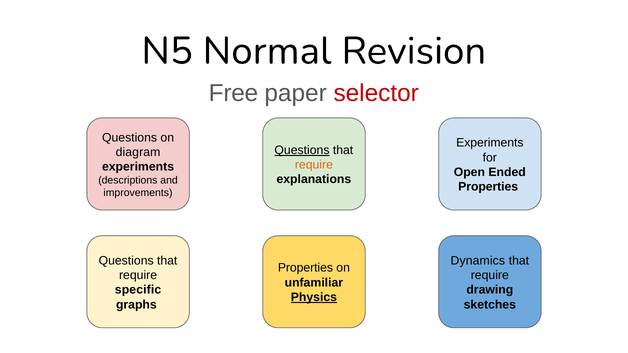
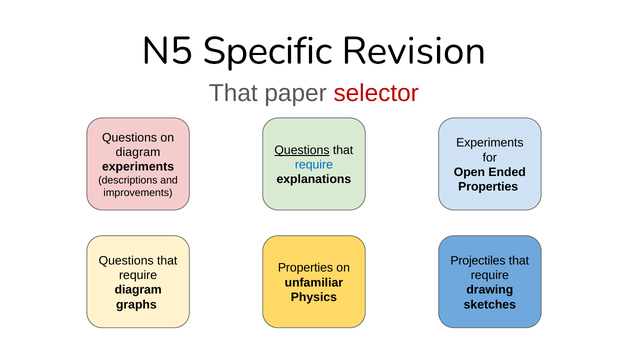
Normal: Normal -> Specific (267, 51)
Free: Free -> That (233, 93)
require colour: orange -> blue (314, 165)
Dynamics: Dynamics -> Projectiles (478, 261)
specific: specific -> diagram (138, 290)
Physics underline: present -> none (314, 297)
